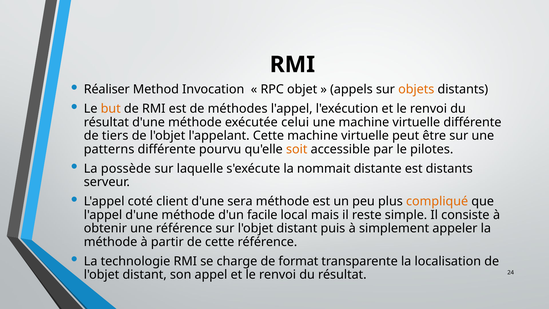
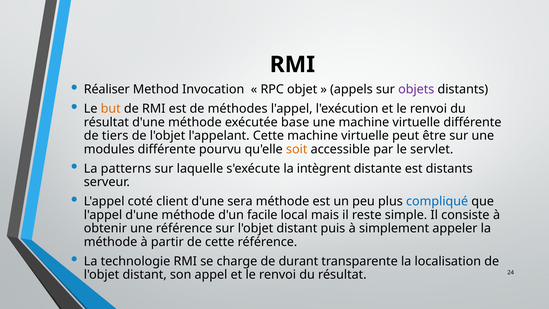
objets colour: orange -> purple (416, 89)
celui: celui -> base (295, 122)
patterns: patterns -> modules (109, 149)
pilotes: pilotes -> servlet (432, 149)
possède: possède -> patterns (126, 168)
nommait: nommait -> intègrent (324, 168)
compliqué colour: orange -> blue (437, 201)
format: format -> durant (298, 261)
